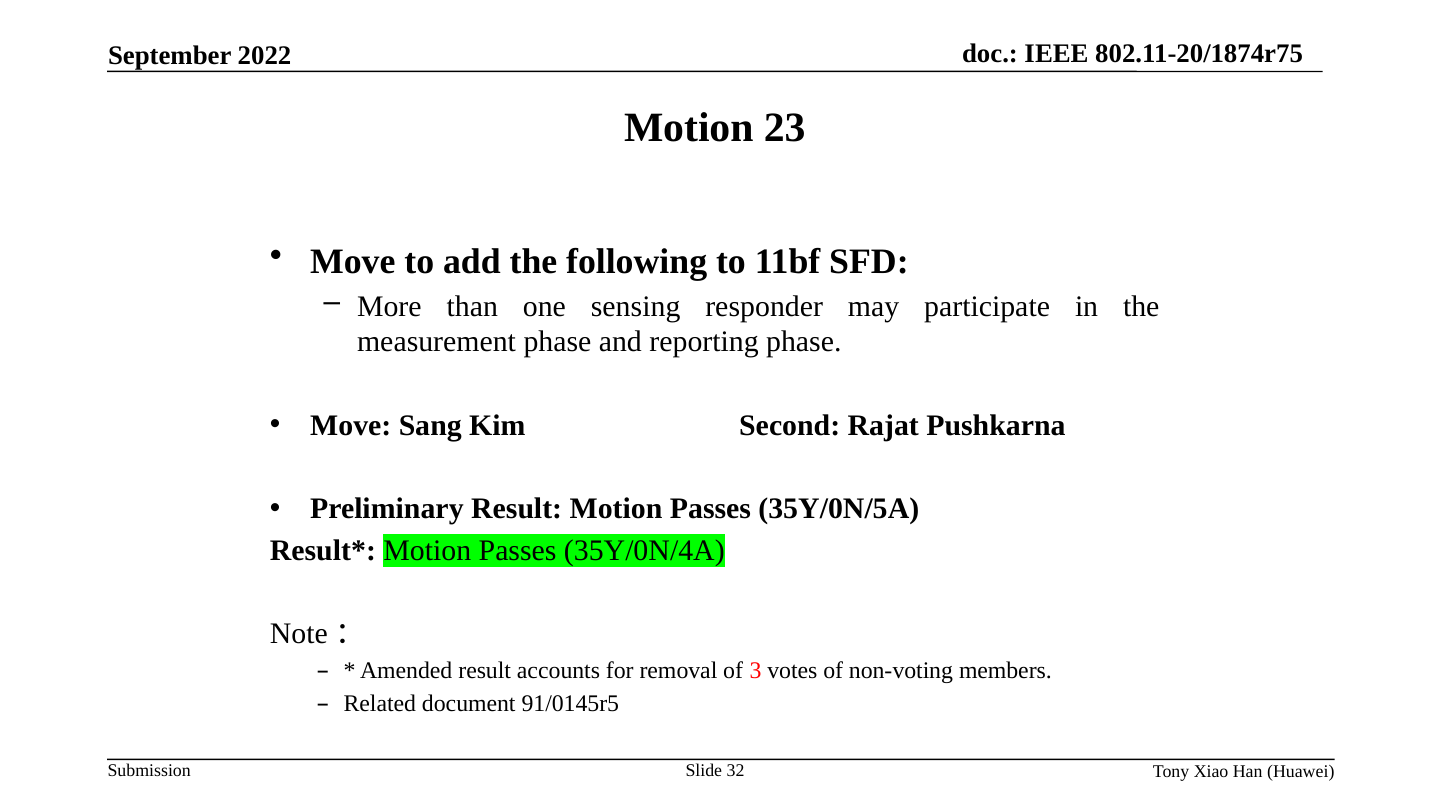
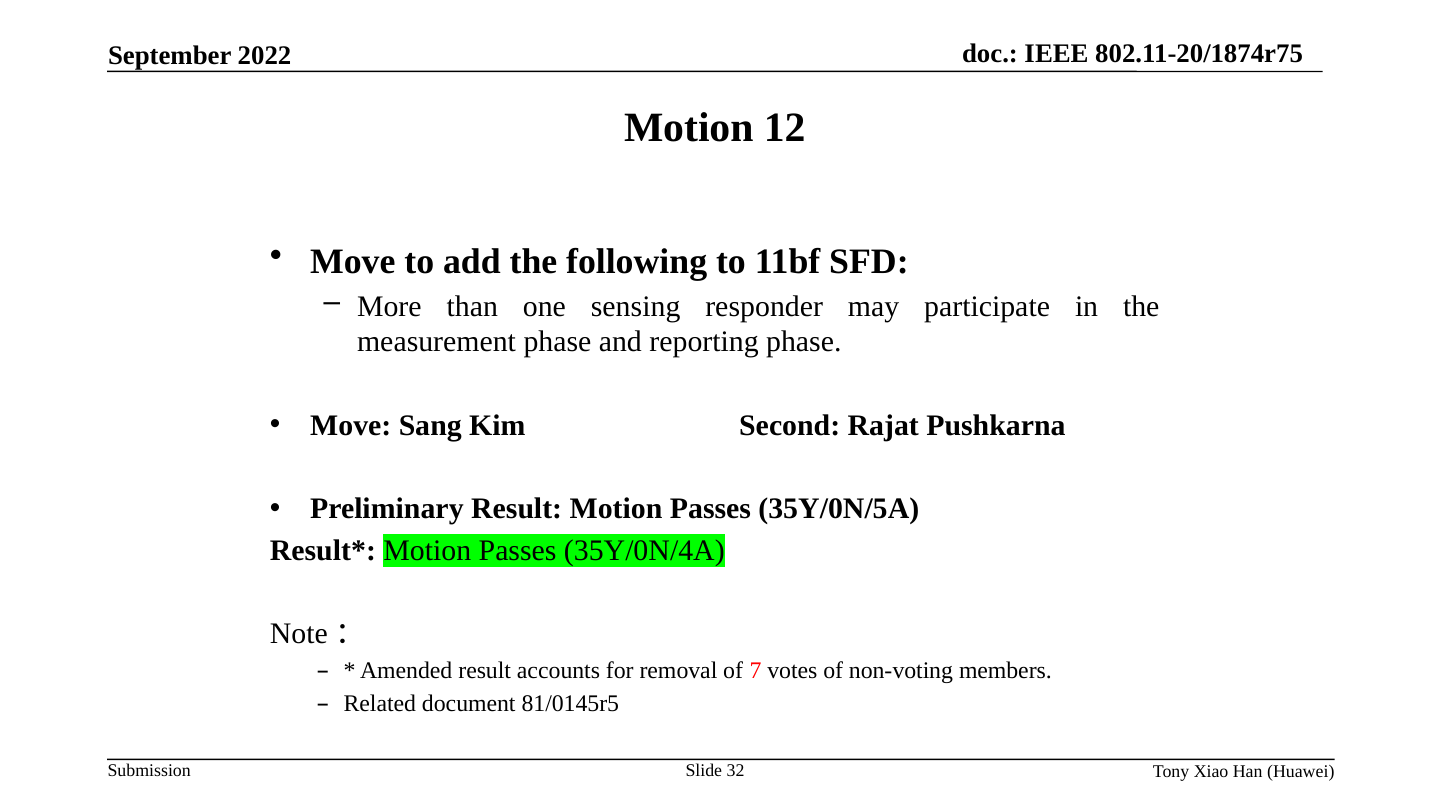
23: 23 -> 12 (785, 128)
3: 3 -> 7 (756, 671)
91/0145r5: 91/0145r5 -> 81/0145r5 (570, 704)
